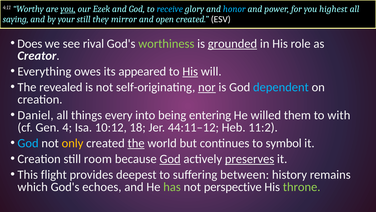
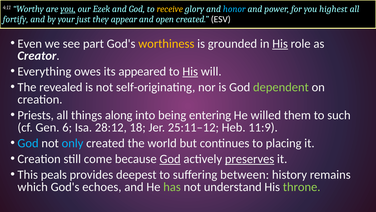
receive colour: light blue -> yellow (170, 9)
saying: saying -> fortify (16, 19)
your still: still -> just (84, 19)
mirror: mirror -> appear (124, 19)
Does: Does -> Even (30, 44)
rival: rival -> part (93, 44)
worthiness colour: light green -> yellow (166, 44)
grounded underline: present -> none (232, 44)
His underline: none -> present (280, 44)
nor underline: present -> none (207, 87)
dependent colour: light blue -> light green (281, 87)
Daniel: Daniel -> Priests (36, 115)
every: every -> along (119, 115)
with: with -> such (339, 115)
4: 4 -> 6 (67, 127)
10:12: 10:12 -> 28:12 (111, 127)
44:11–12: 44:11–12 -> 25:11–12 (193, 127)
11:2: 11:2 -> 11:9 (263, 127)
only colour: yellow -> light blue (73, 143)
the underline: present -> none (136, 143)
symbol: symbol -> placing (284, 143)
room: room -> come (98, 159)
flight: flight -> peals (54, 174)
perspective: perspective -> understand (233, 187)
